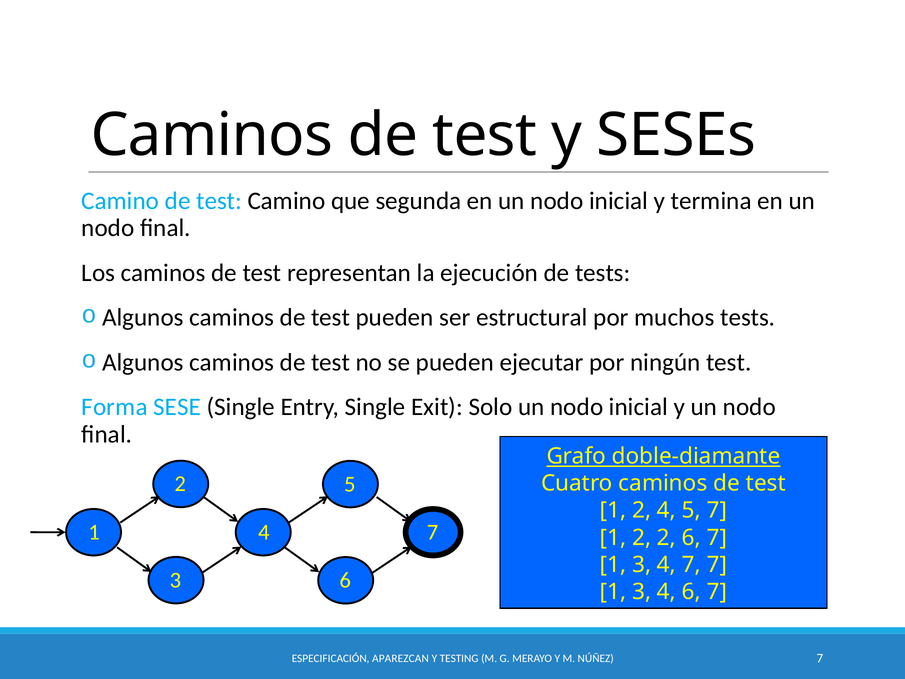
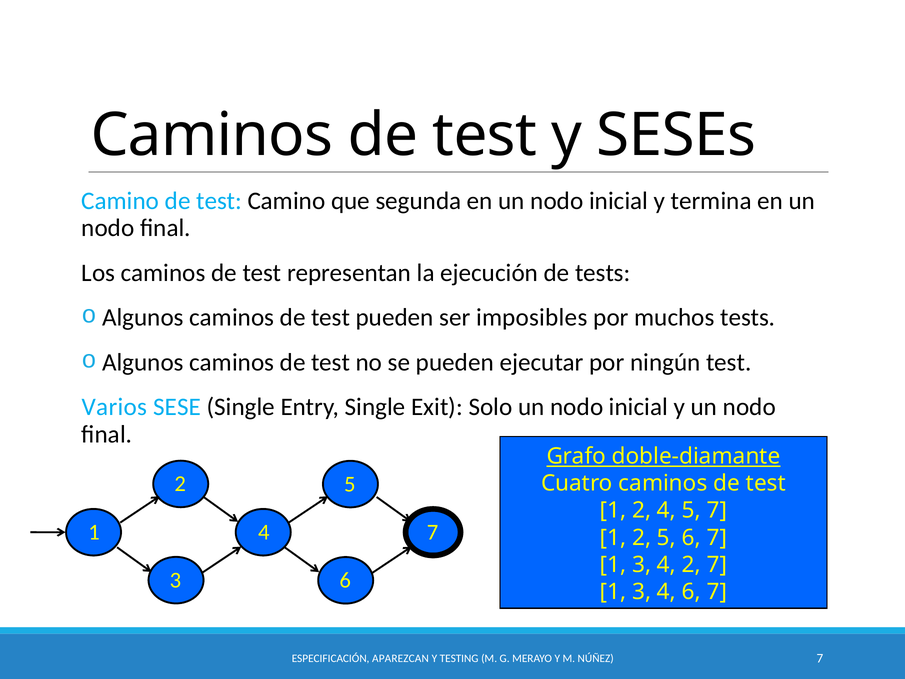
estructural: estructural -> imposibles (532, 317)
Forma: Forma -> Varios (114, 407)
2 2: 2 -> 5 (666, 537)
4 7: 7 -> 2 (691, 565)
